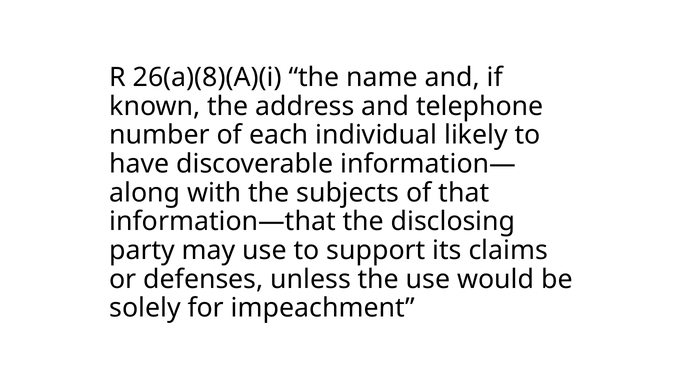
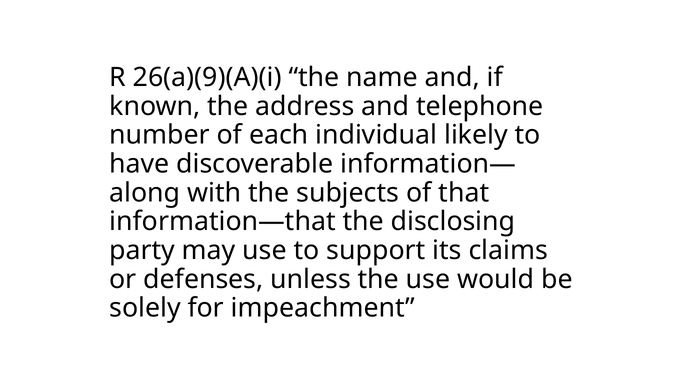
26(a)(8)(A)(i: 26(a)(8)(A)(i -> 26(a)(9)(A)(i (207, 77)
